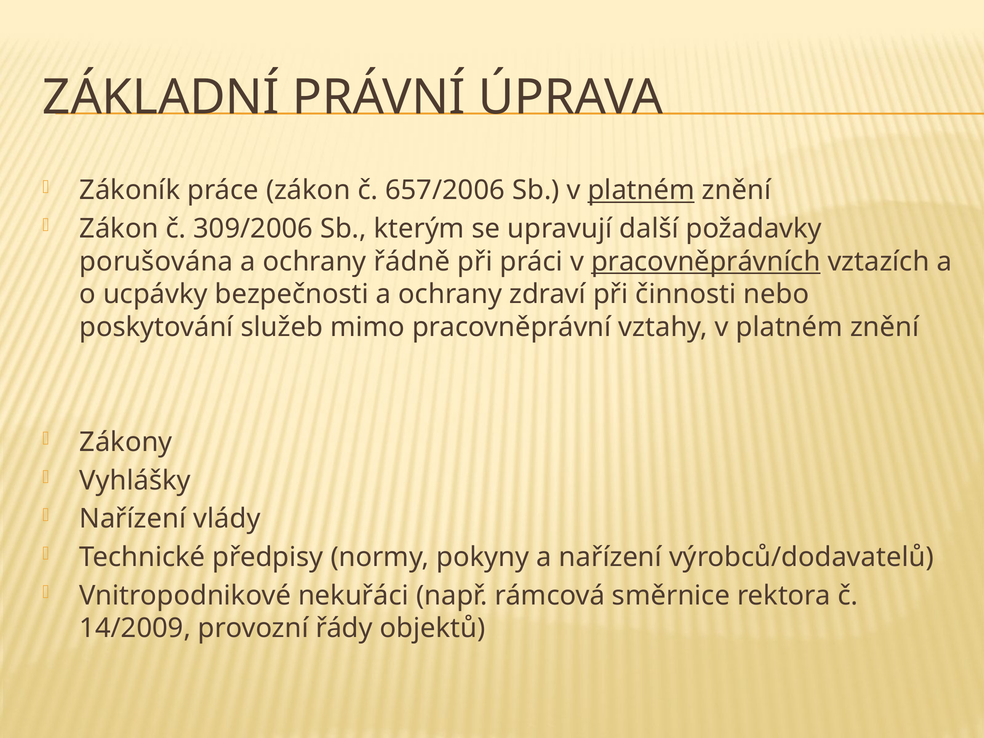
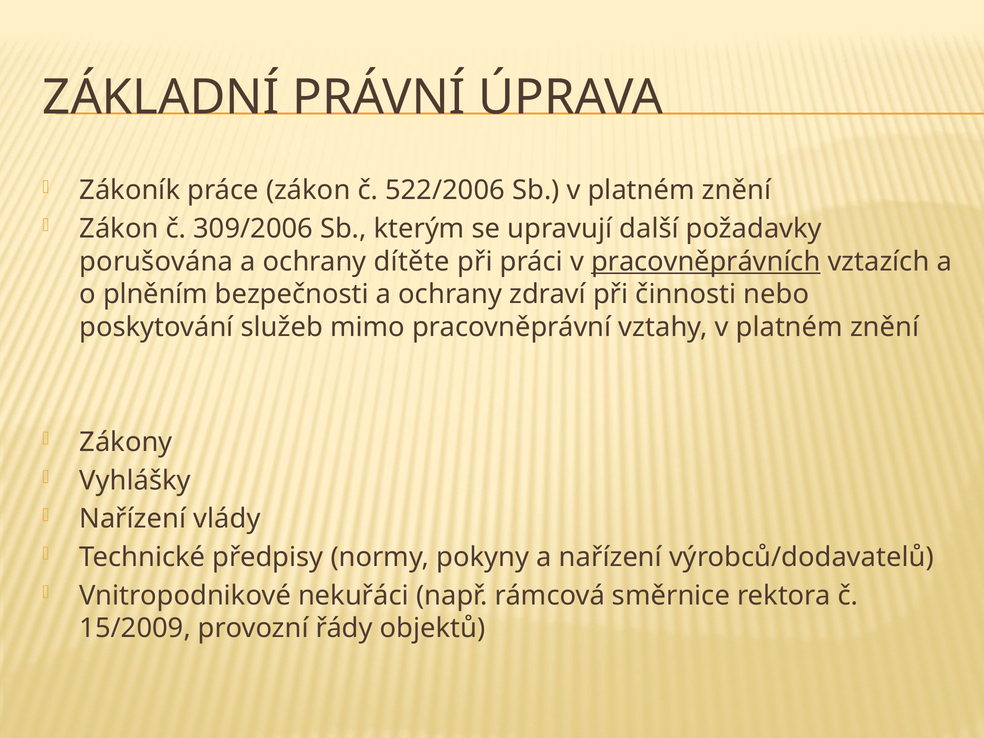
657/2006: 657/2006 -> 522/2006 (445, 190)
platném underline: present -> none (641, 190)
řádně: řádně -> dítěte (412, 262)
ucpávky: ucpávky -> plněním (156, 294)
14/2009: 14/2009 -> 15/2009 (135, 628)
